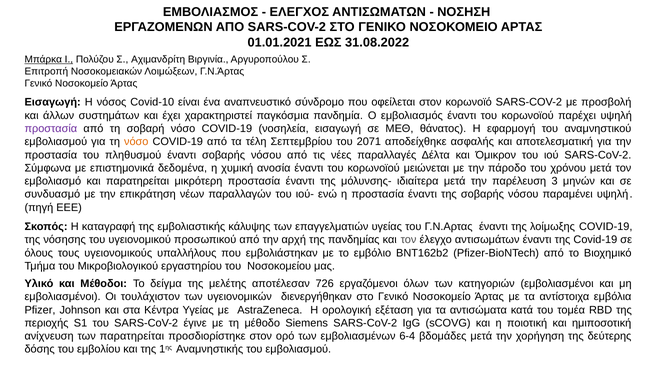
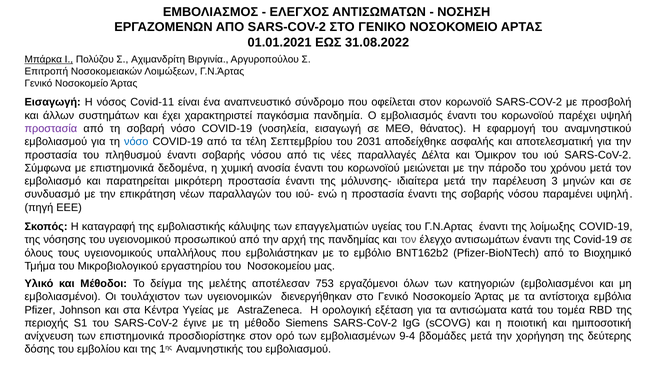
Covid-10: Covid-10 -> Covid-11 (152, 102)
νόσο colour: orange -> blue (136, 142)
2071: 2071 -> 2031 (369, 142)
726: 726 -> 753 (325, 283)
των παρατηρείται: παρατηρείται -> επιστημονικά (132, 336)
6-4: 6-4 -> 9-4 (407, 336)
